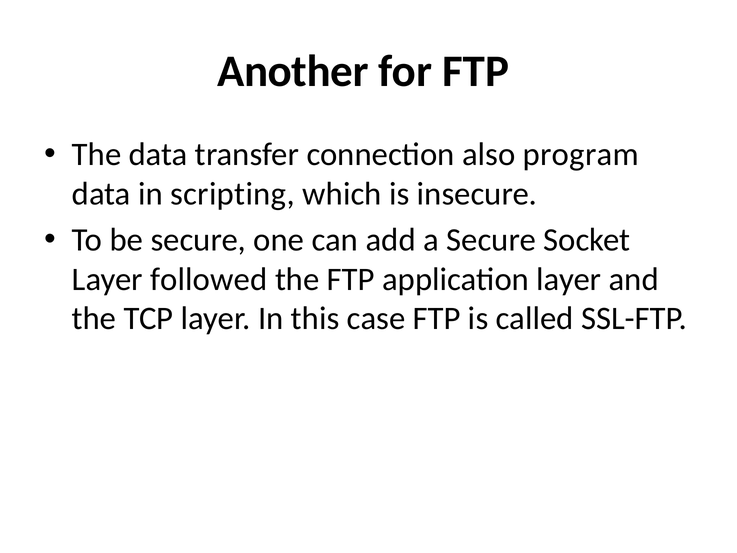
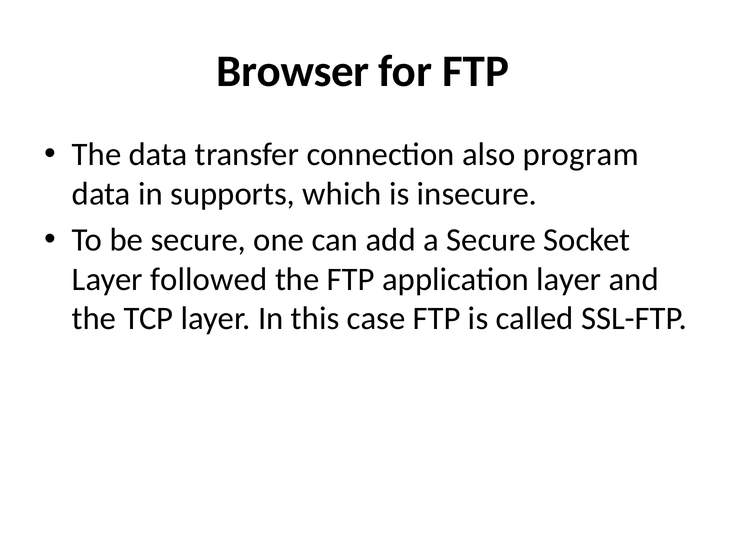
Another: Another -> Browser (293, 71)
scripting: scripting -> supports (233, 194)
